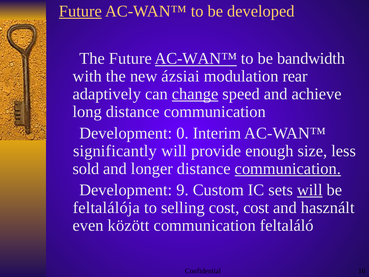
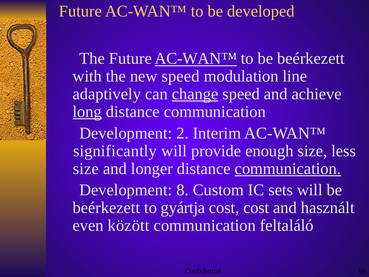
Future underline: present -> none (80, 11)
to be bandwidth: bandwidth -> beérkezett (311, 59)
new ázsiai: ázsiai -> speed (181, 76)
rear: rear -> line (295, 76)
long underline: none -> present (87, 112)
0: 0 -> 2 (183, 133)
sold: sold -> size (86, 168)
9: 9 -> 8 (183, 190)
will underline: present -> none (310, 190)
feltalálója: feltalálója -> beérkezett (106, 207)
selling: selling -> gyártja (183, 207)
